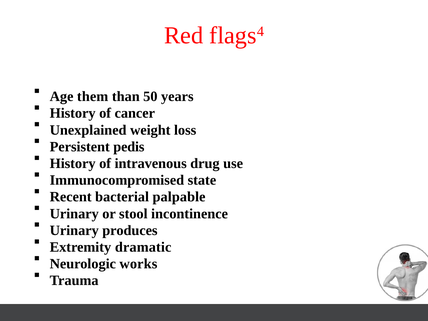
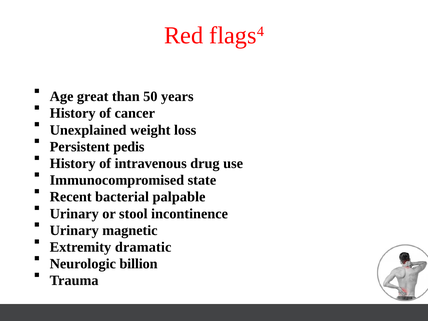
them: them -> great (93, 97)
produces: produces -> magnetic (130, 230)
works: works -> billion (139, 264)
